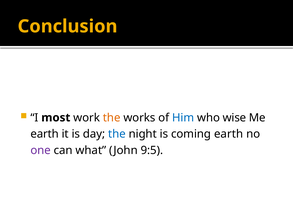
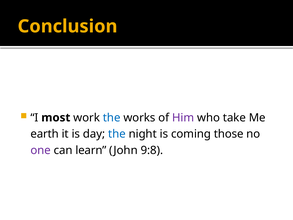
the colour: orange -> blue (112, 118)
Him colour: blue -> purple (183, 118)
wise: wise -> take (234, 118)
coming earth: earth -> those (229, 134)
what: what -> learn (91, 150)
9:5: 9:5 -> 9:8 (152, 150)
